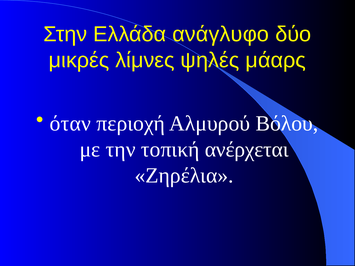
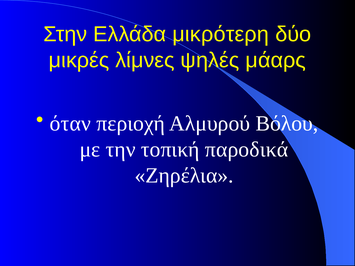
ανάγλυφο: ανάγλυφο -> μικρότερη (221, 34)
ανέρχεται: ανέρχεται -> παροδικά (247, 150)
